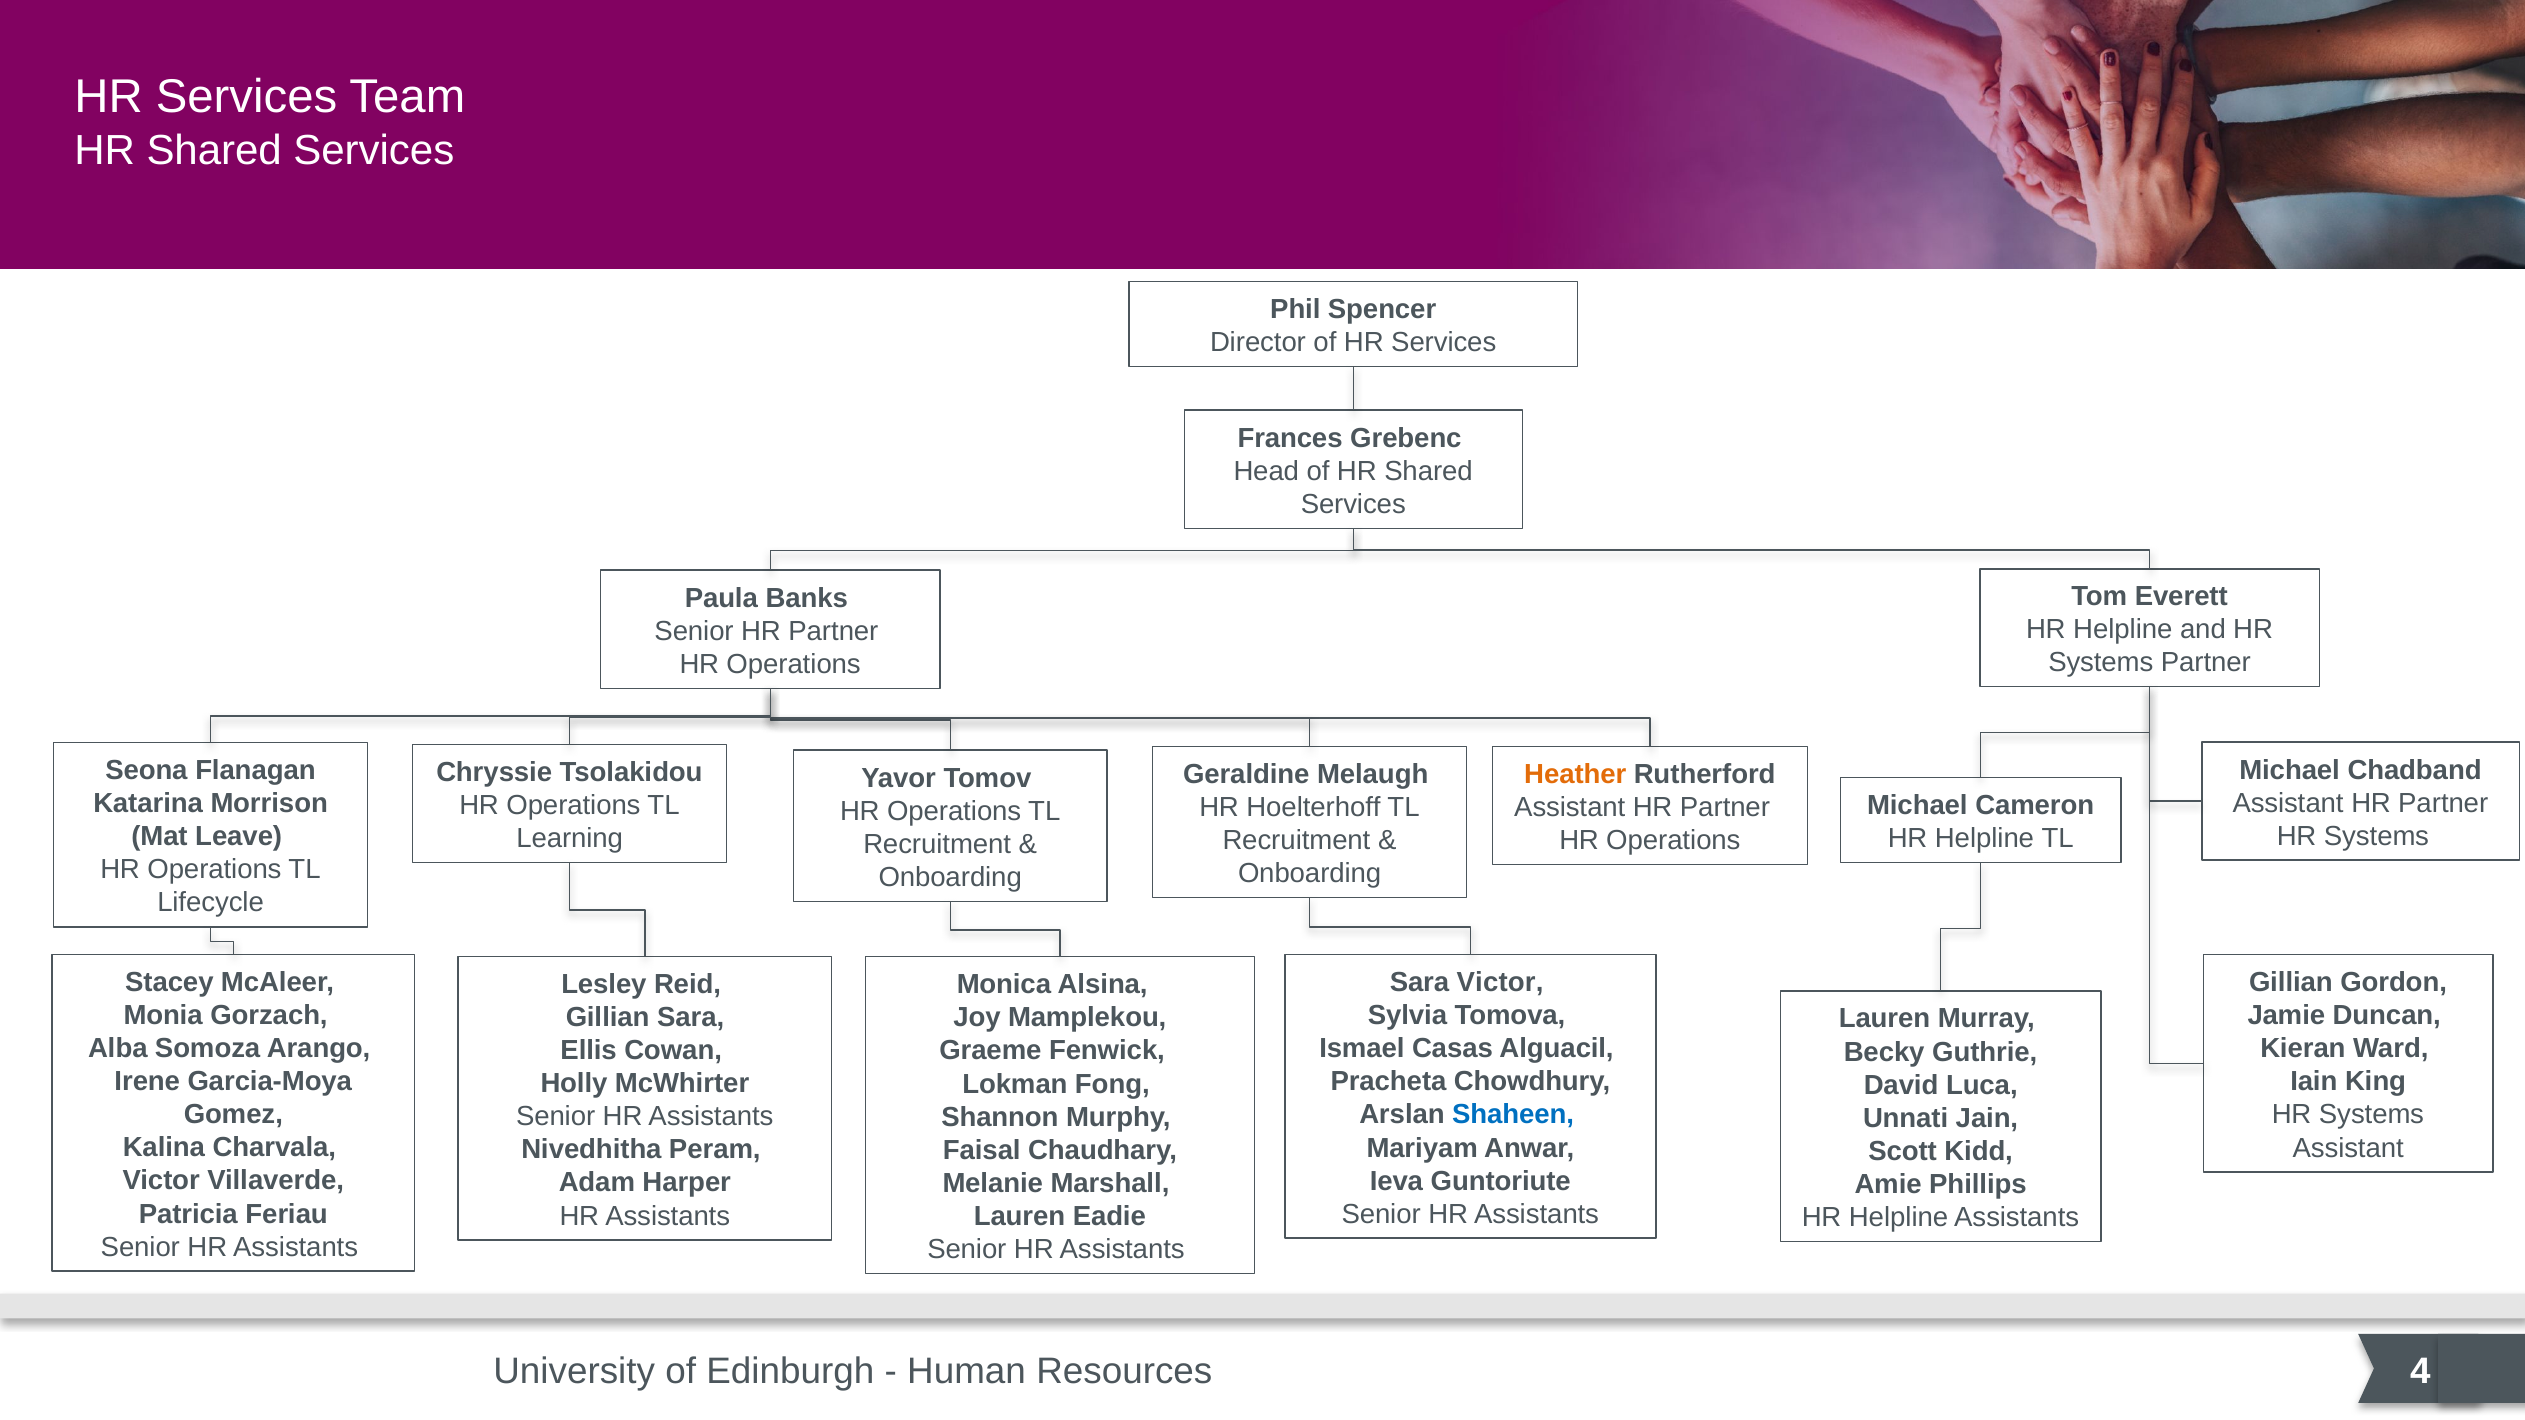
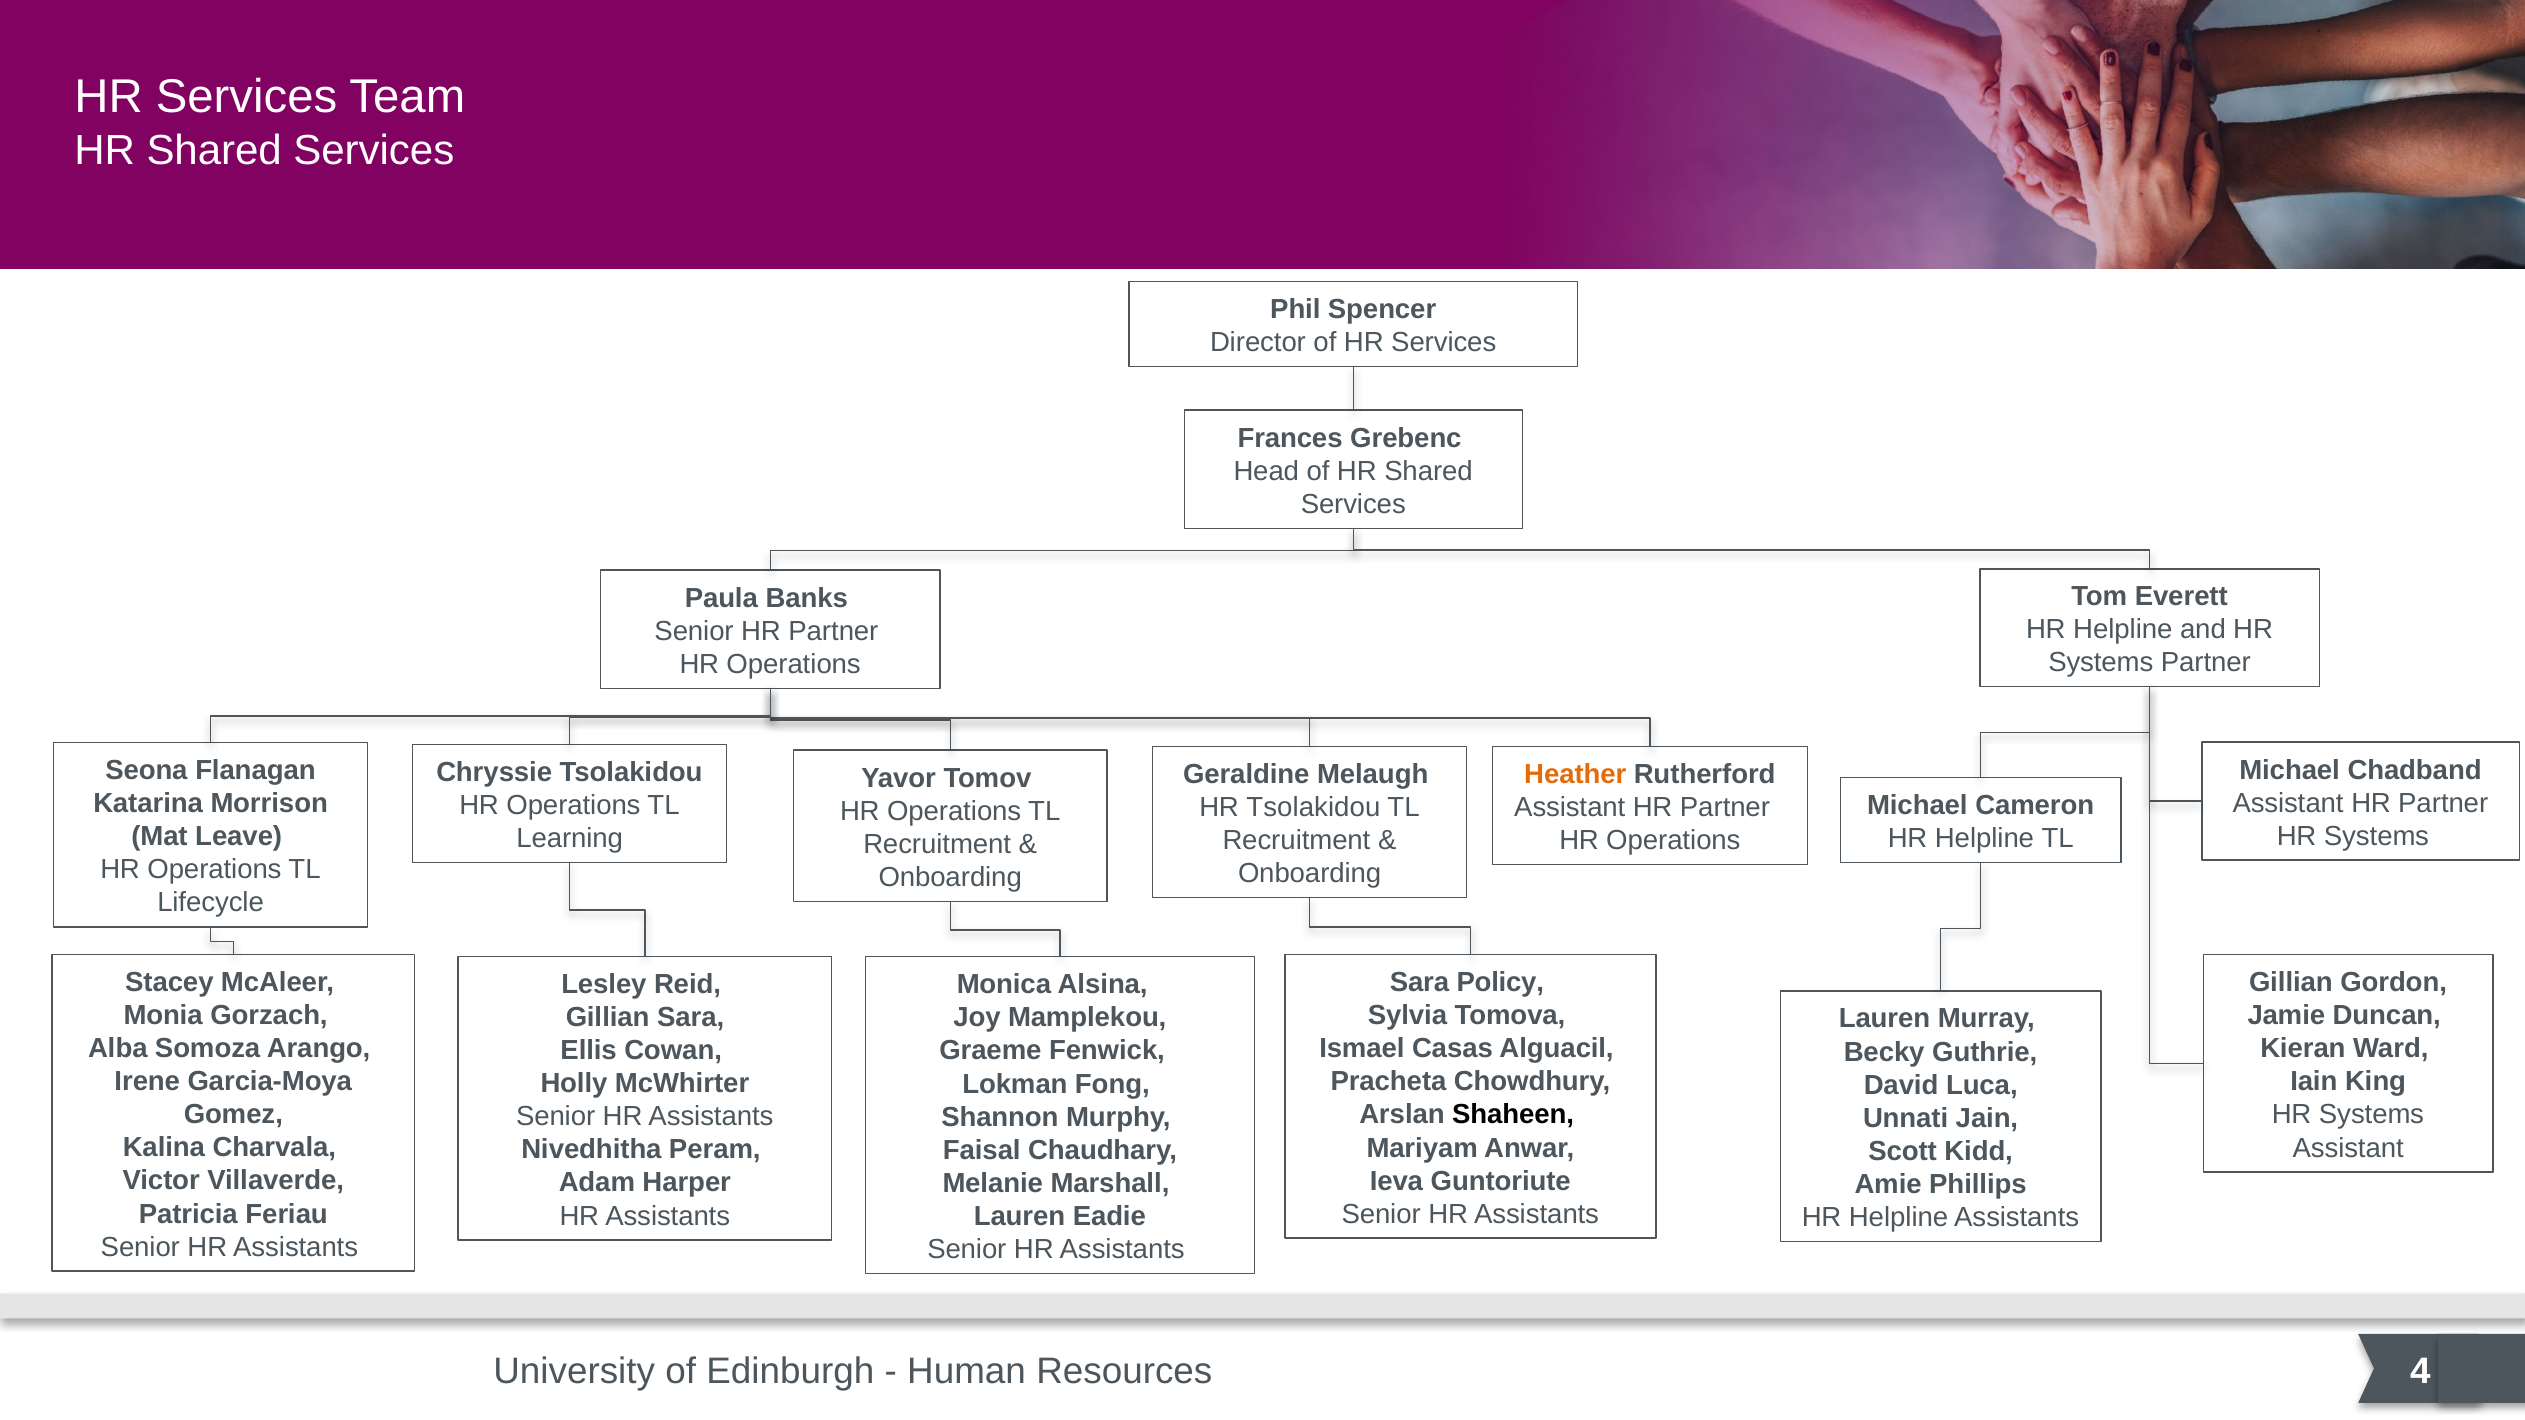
HR Hoelterhoff: Hoelterhoff -> Tsolakidou (1313, 808)
Sara Victor: Victor -> Policy (1500, 983)
Shaheen colour: blue -> black (1513, 1115)
